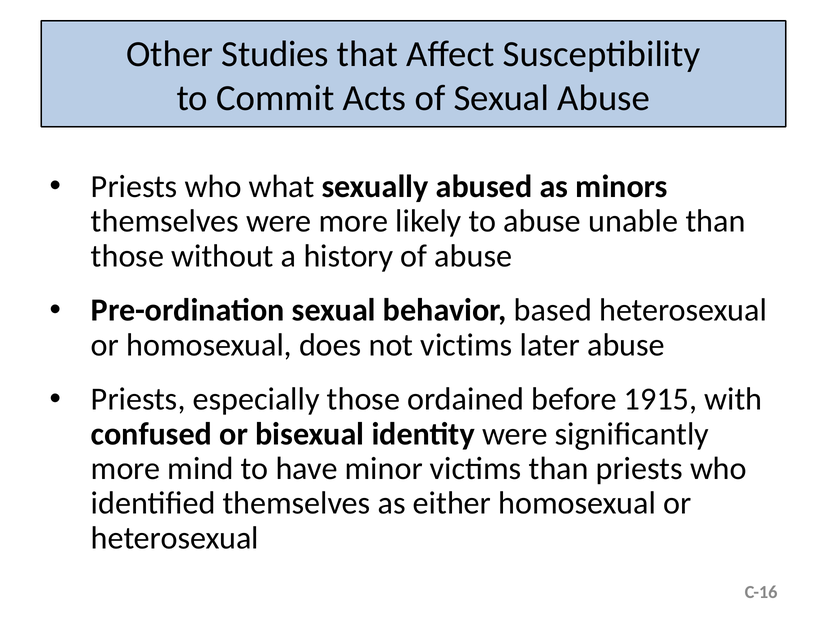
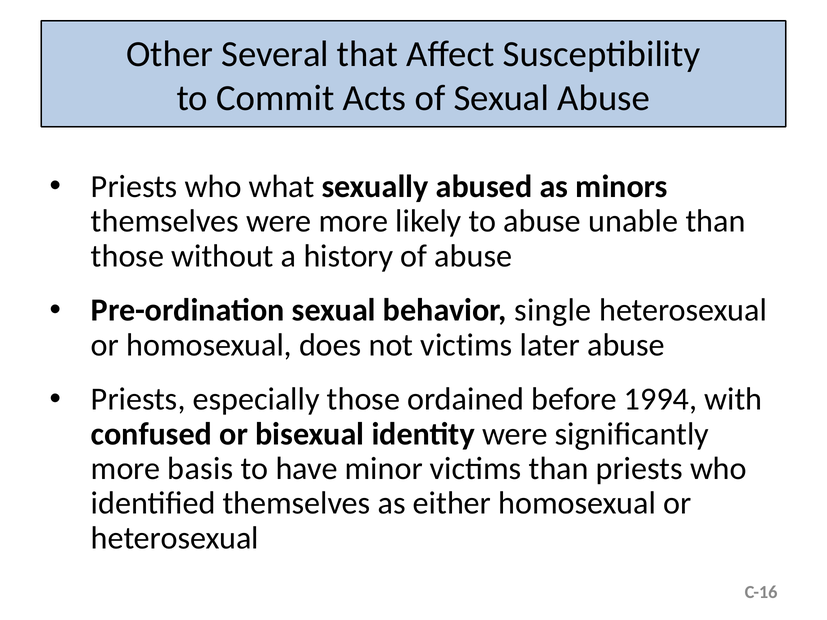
Studies: Studies -> Several (275, 54)
based: based -> single (553, 310)
1915: 1915 -> 1994 (661, 399)
mind: mind -> basis (200, 469)
